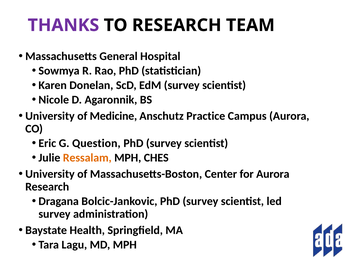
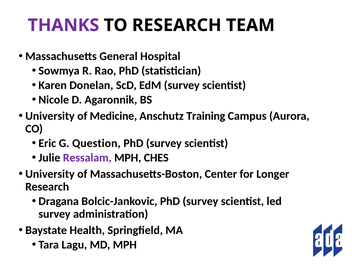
Practice: Practice -> Training (206, 116)
Ressalam colour: orange -> purple (87, 158)
for Aurora: Aurora -> Longer (273, 174)
